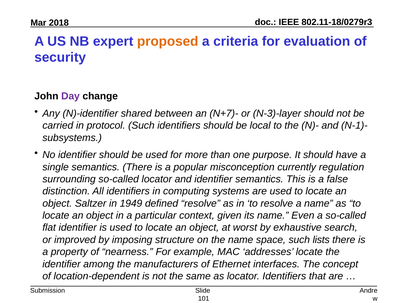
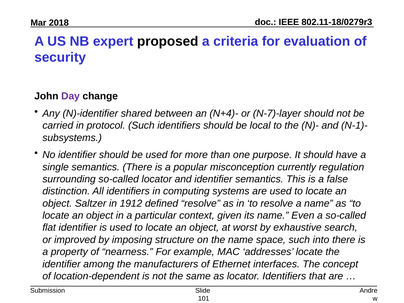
proposed colour: orange -> black (168, 41)
N+7)-: N+7)- -> N+4)- (224, 114)
N-3)-layer: N-3)-layer -> N-7)-layer (277, 114)
1949: 1949 -> 1912 (131, 203)
lists: lists -> into (321, 240)
